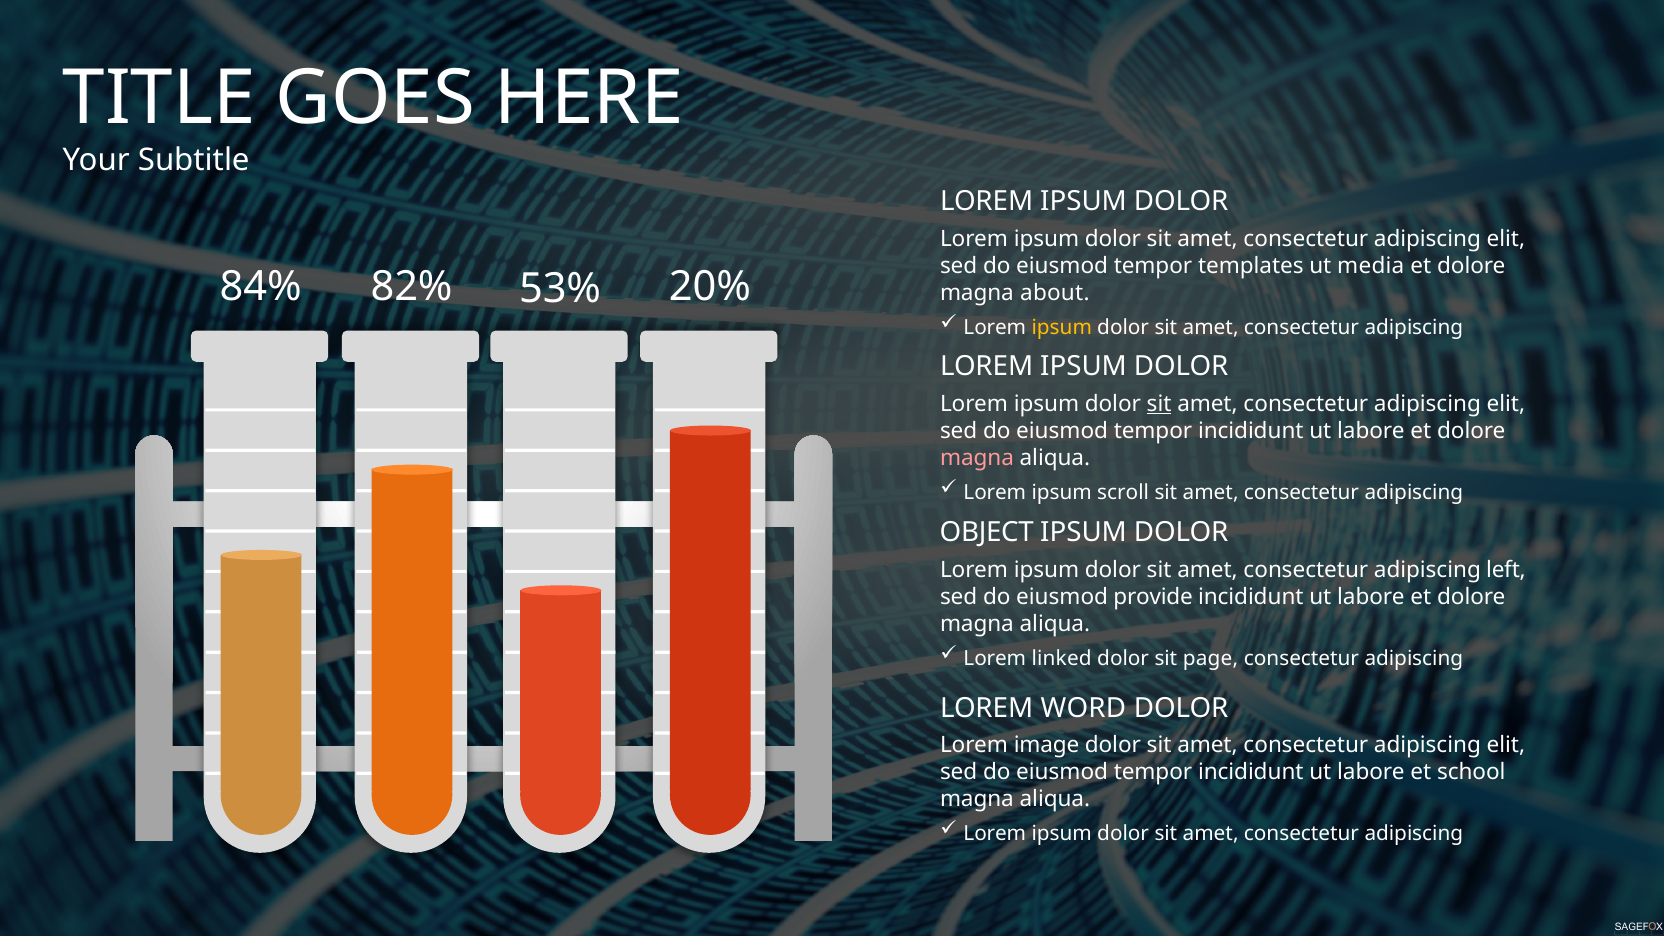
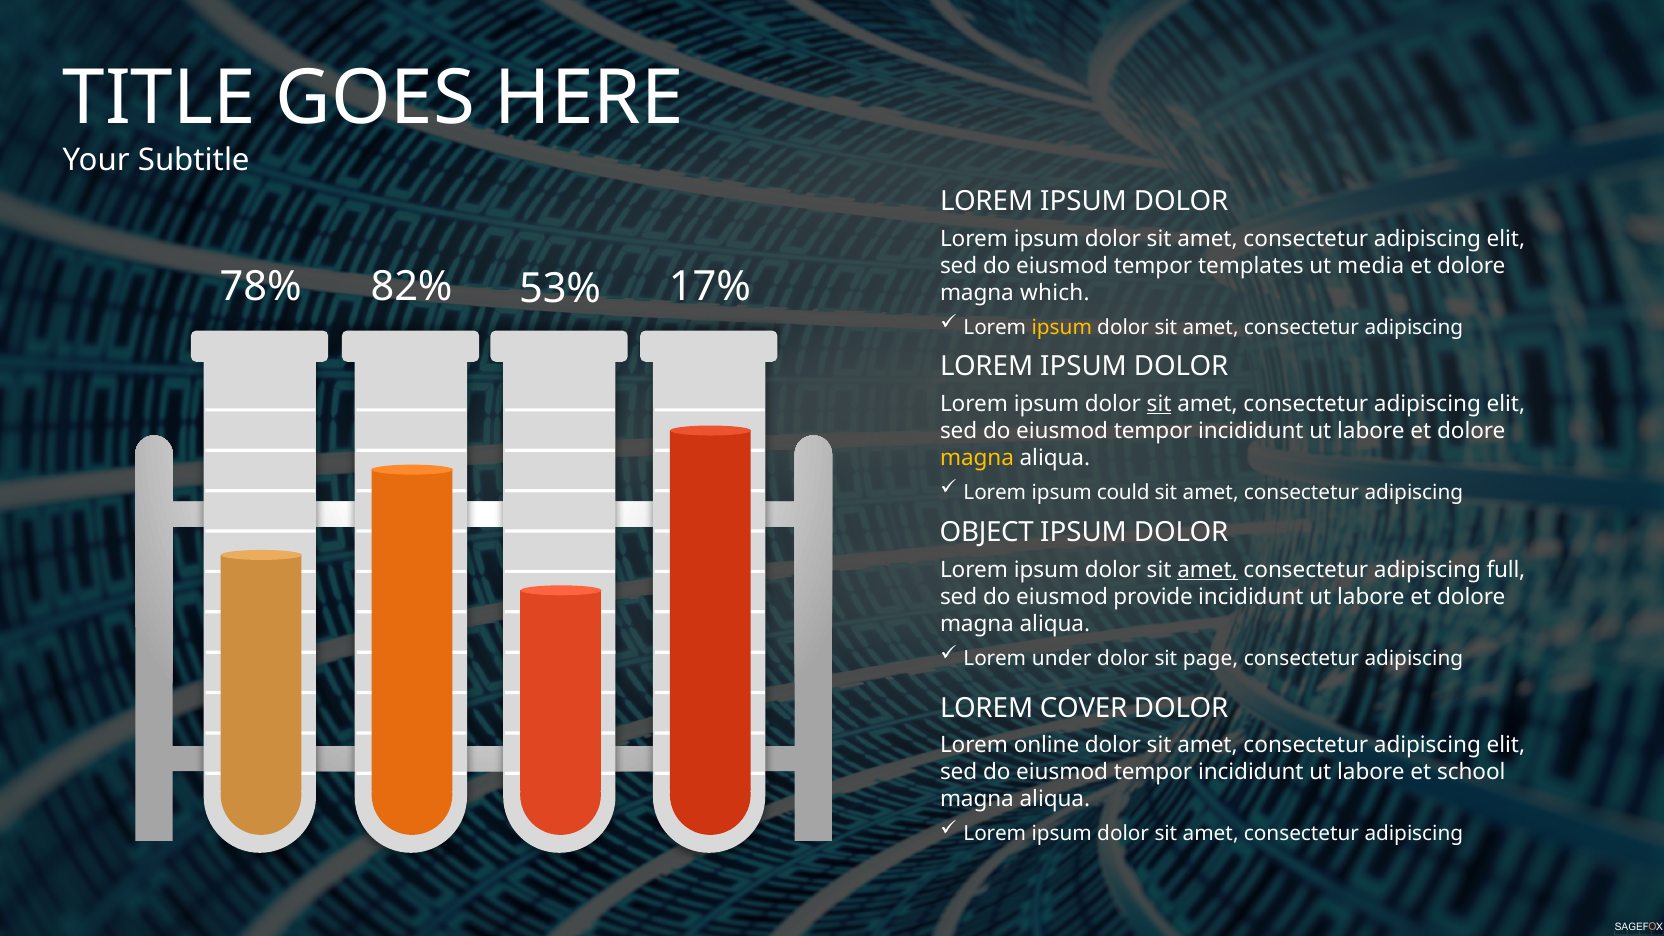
84%: 84% -> 78% (261, 286)
20%: 20% -> 17% (710, 287)
about: about -> which (1055, 293)
magna colour: pink -> yellow (977, 458)
scroll: scroll -> could (1123, 492)
amet underline: none -> present (1207, 570)
left: left -> full (1506, 570)
linked: linked -> under (1062, 658)
WORD: WORD -> COVER (1084, 708)
image: image -> online (1047, 745)
